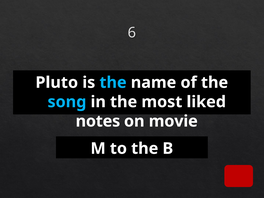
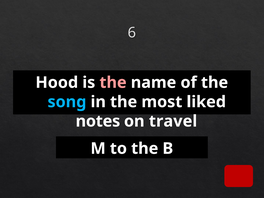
Pluto: Pluto -> Hood (57, 83)
the colour: light blue -> pink (113, 83)
movie: movie -> travel (173, 121)
